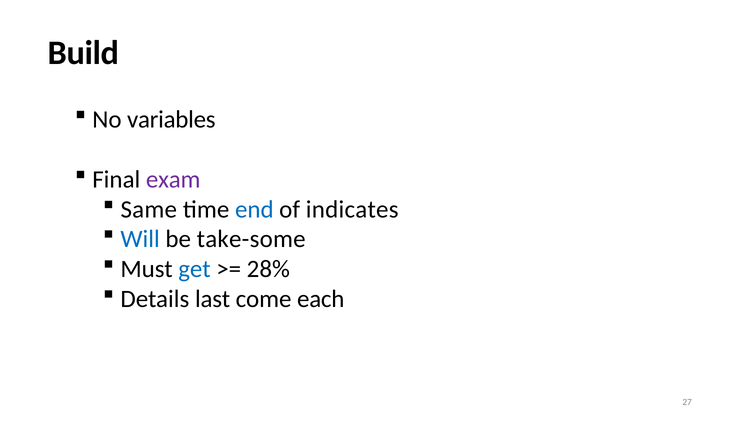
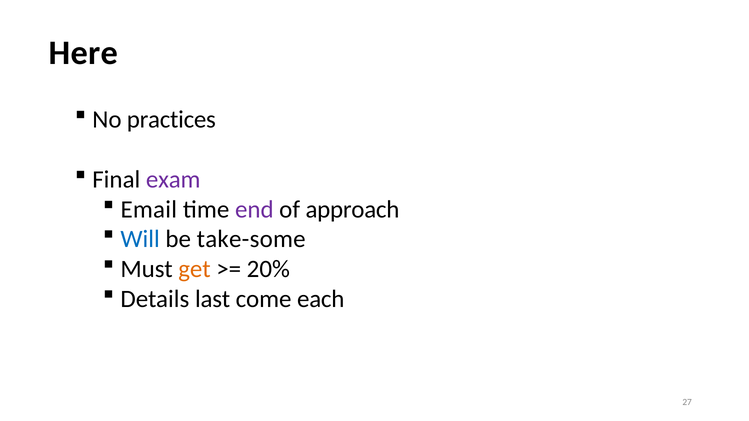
Build: Build -> Here (83, 53)
variables: variables -> practices (171, 120)
Same: Same -> Email (149, 209)
end colour: blue -> purple (254, 209)
indicates: indicates -> approach (352, 209)
get colour: blue -> orange (194, 269)
28%: 28% -> 20% (268, 269)
